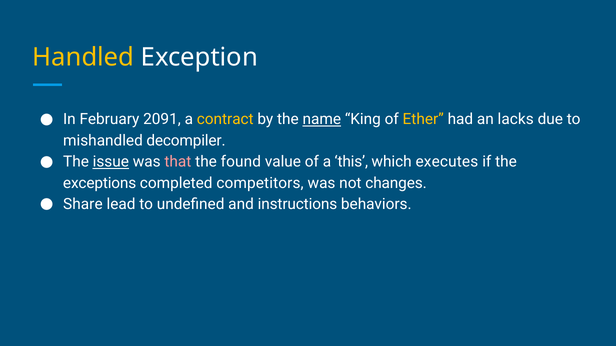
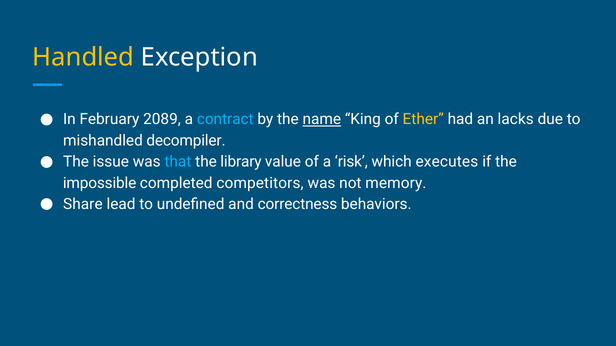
2091: 2091 -> 2089 (162, 120)
contract colour: yellow -> light blue (225, 120)
issue underline: present -> none (111, 162)
that colour: pink -> light blue (178, 162)
found: found -> library (241, 162)
this: this -> risk (351, 162)
exceptions: exceptions -> impossible (100, 183)
changes: changes -> memory (396, 183)
instructions: instructions -> correctness (297, 205)
